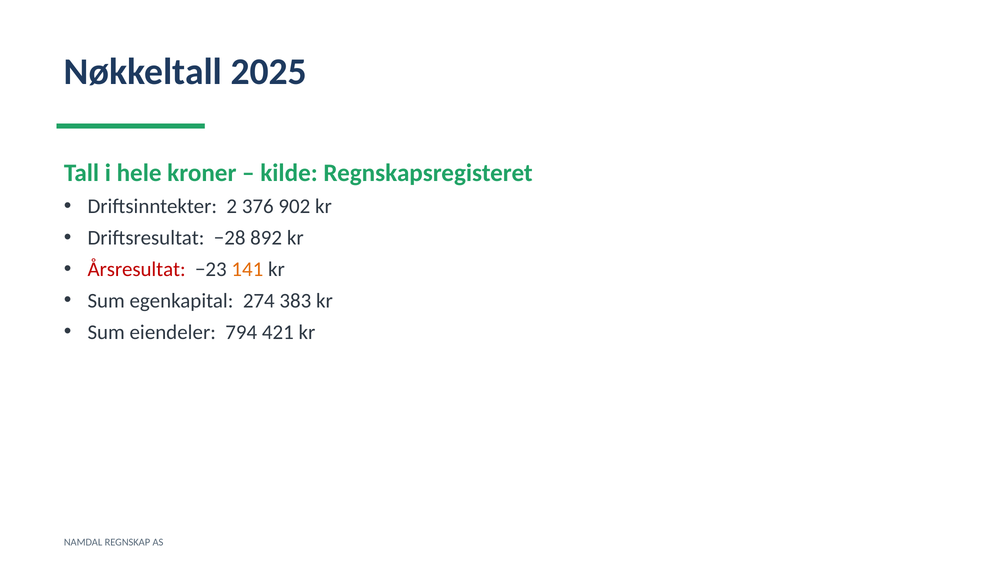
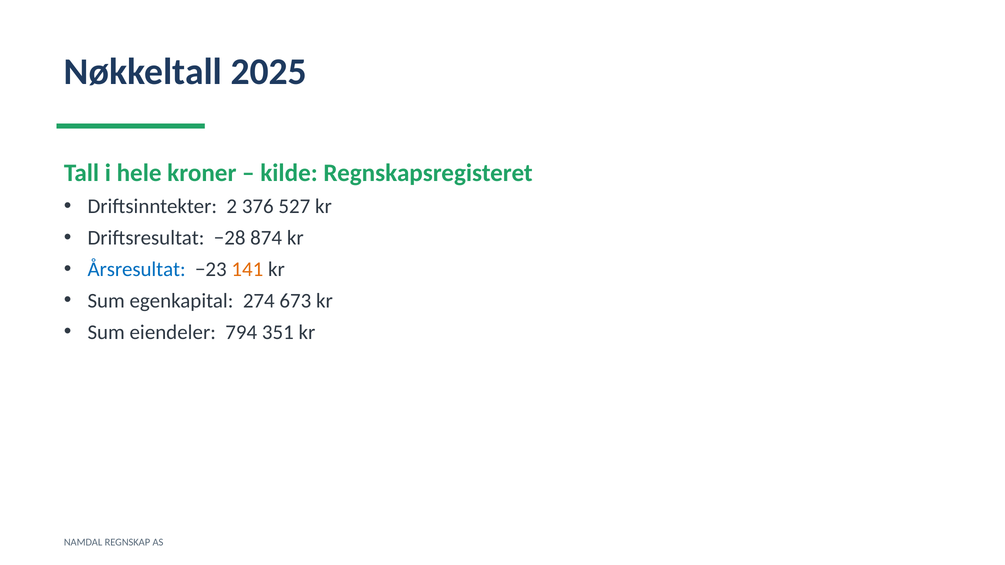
902: 902 -> 527 (294, 207)
892: 892 -> 874 (266, 238)
Årsresultat colour: red -> blue (137, 270)
383: 383 -> 673 (295, 301)
421: 421 -> 351 (278, 332)
